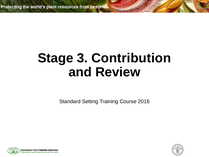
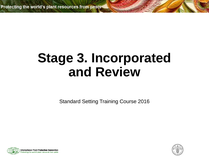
Contribution: Contribution -> Incorporated (131, 58)
